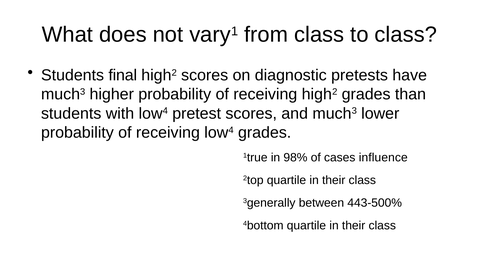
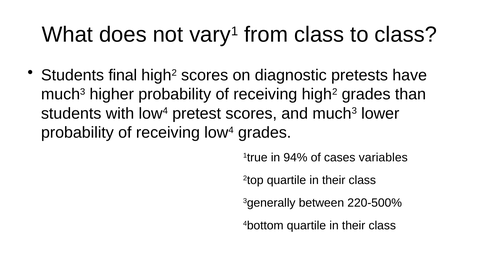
98%: 98% -> 94% (295, 158)
influence: influence -> variables (383, 158)
443-500%: 443-500% -> 220-500% (375, 203)
